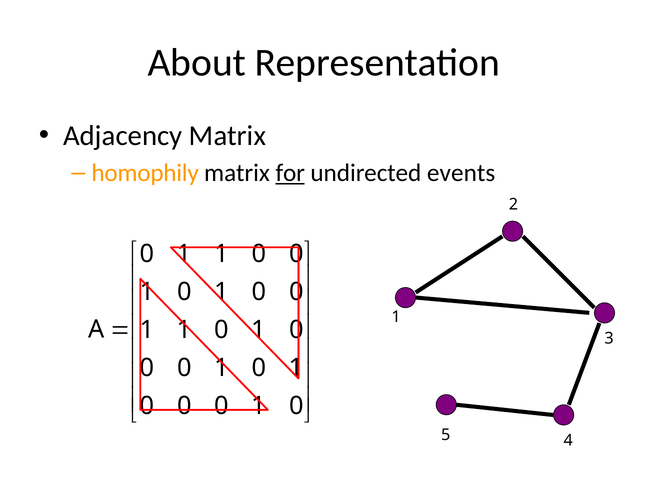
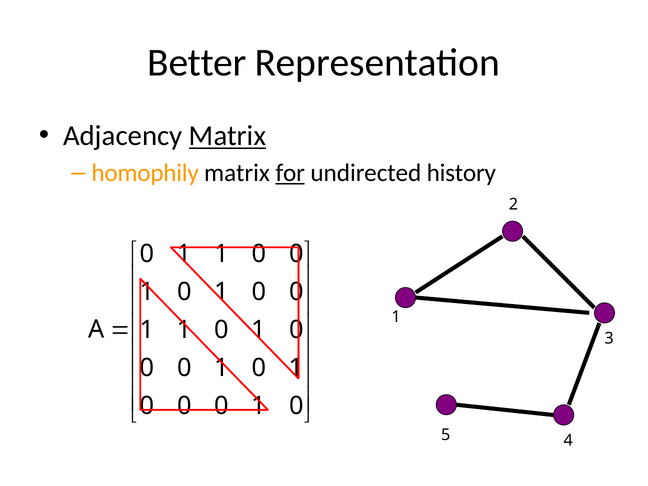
About: About -> Better (197, 63)
Matrix underline: none -> present (227, 136)
events: events -> history (461, 173)
